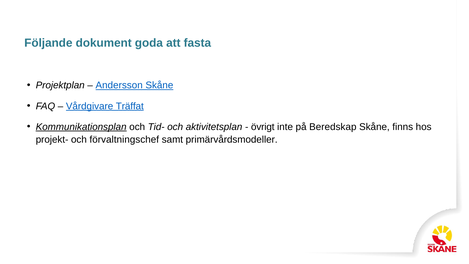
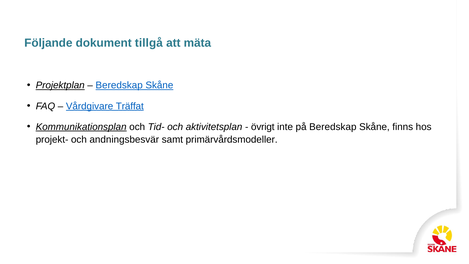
goda: goda -> tillgå (149, 43)
fasta: fasta -> mäta (197, 43)
Projektplan underline: none -> present (60, 85)
Andersson: Andersson -> Beredskap (119, 85)
förvaltningschef: förvaltningschef -> andningsbesvär (124, 140)
